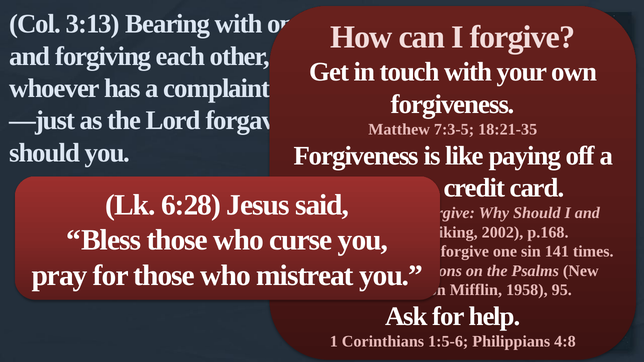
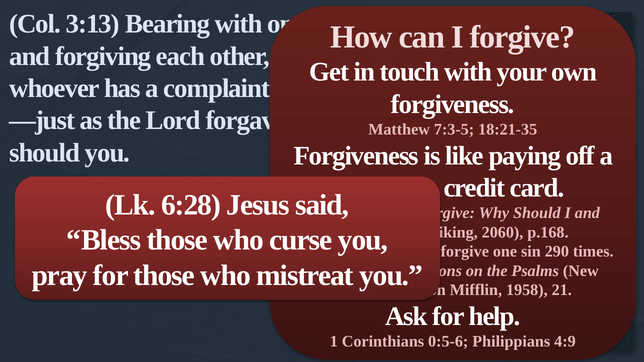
2002: 2002 -> 2060 (503, 232)
141: 141 -> 290 (557, 252)
95: 95 -> 21 (562, 290)
1:5-6: 1:5-6 -> 0:5-6 (448, 342)
4:8: 4:8 -> 4:9 (565, 342)
